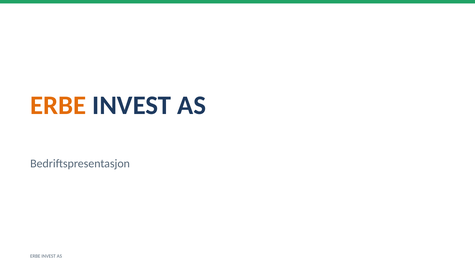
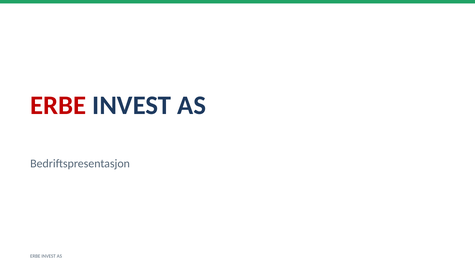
ERBE colour: orange -> red (58, 105)
